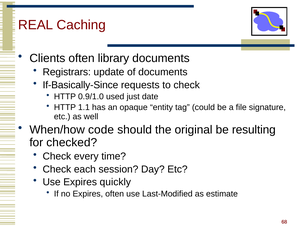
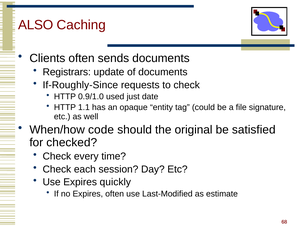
REAL: REAL -> ALSO (36, 25)
library: library -> sends (113, 58)
If-Basically-Since: If-Basically-Since -> If-Roughly-Since (80, 85)
resulting: resulting -> satisfied (254, 129)
